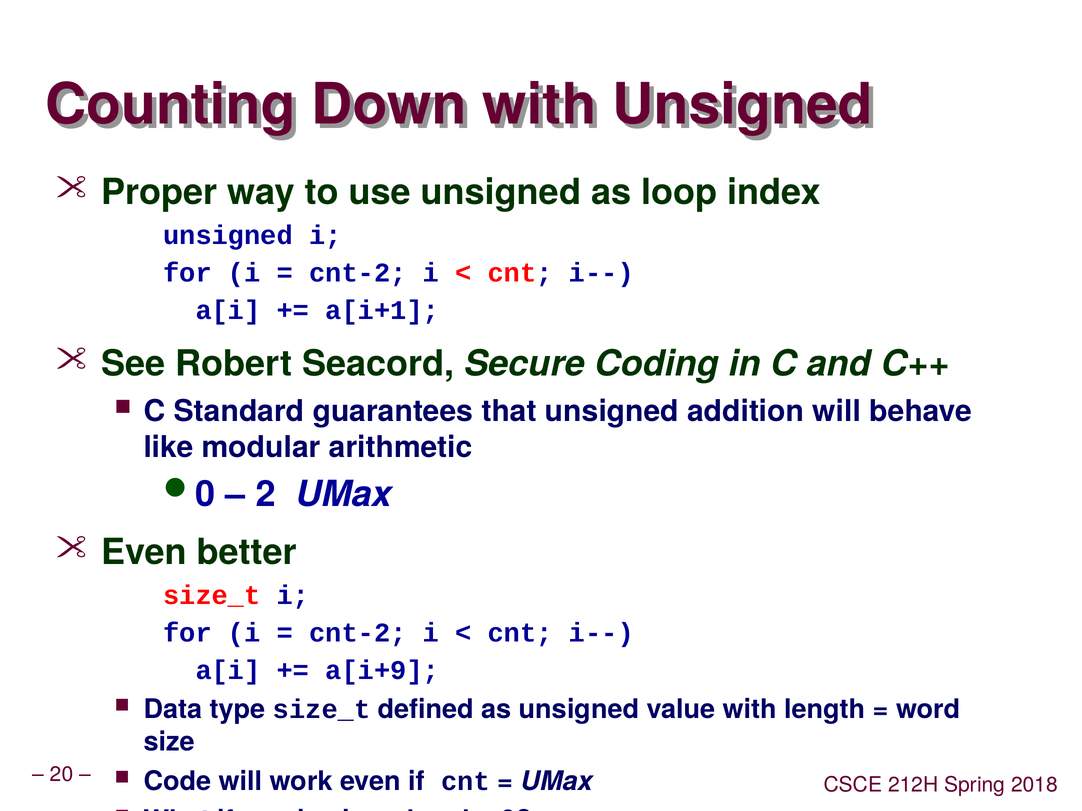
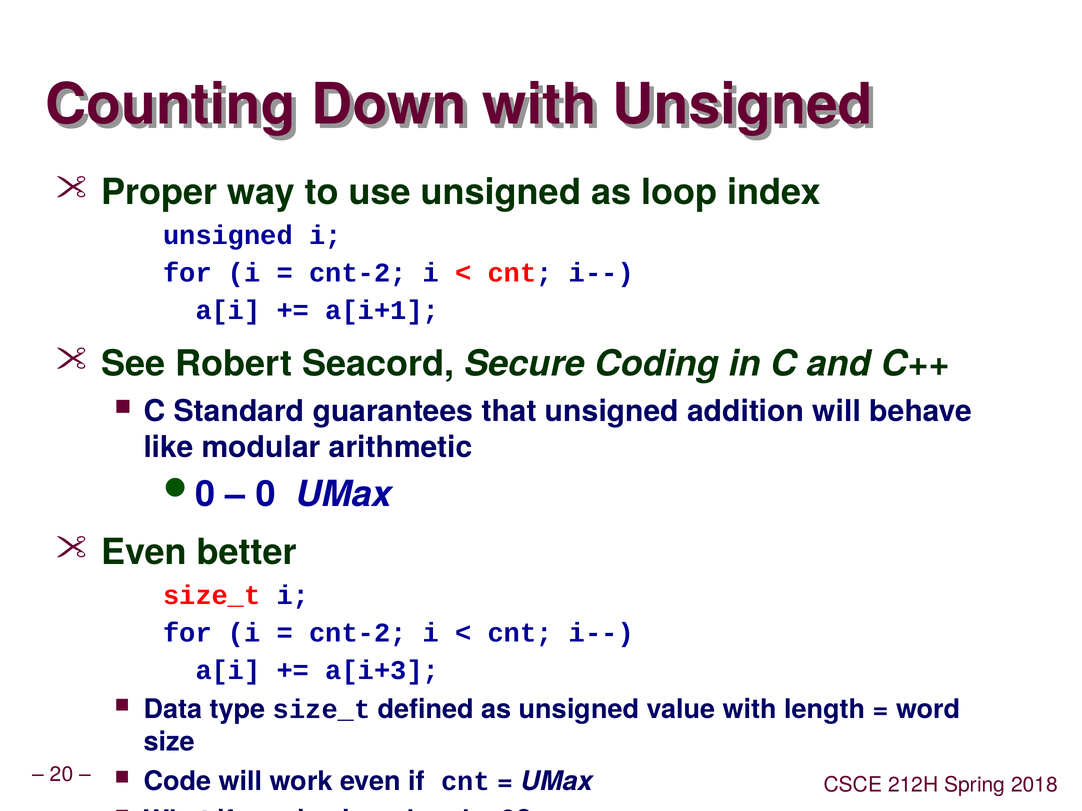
2: 2 -> 0 (266, 495)
a[i+9: a[i+9 -> a[i+3 (382, 671)
